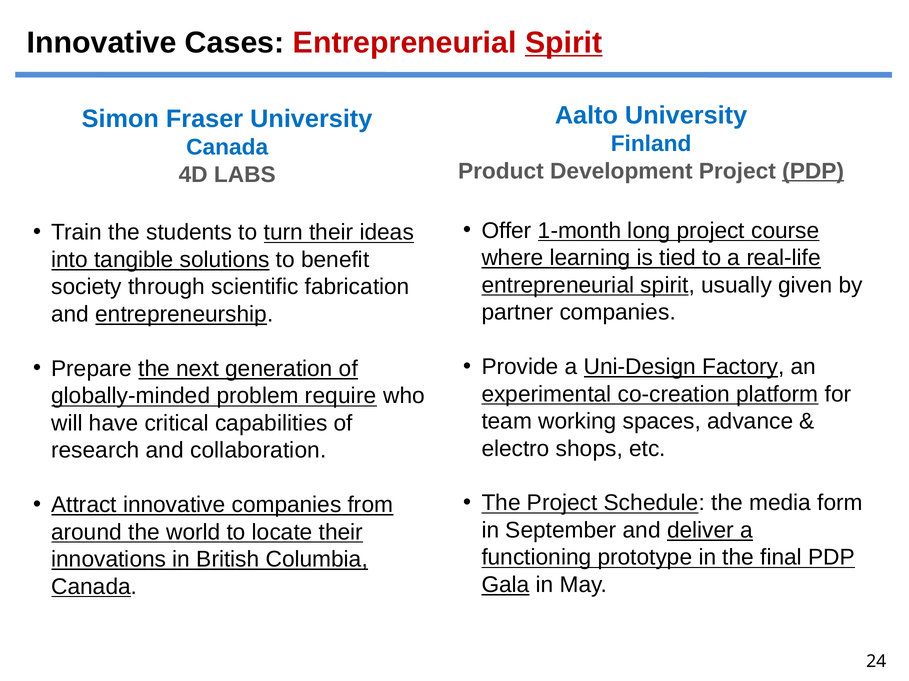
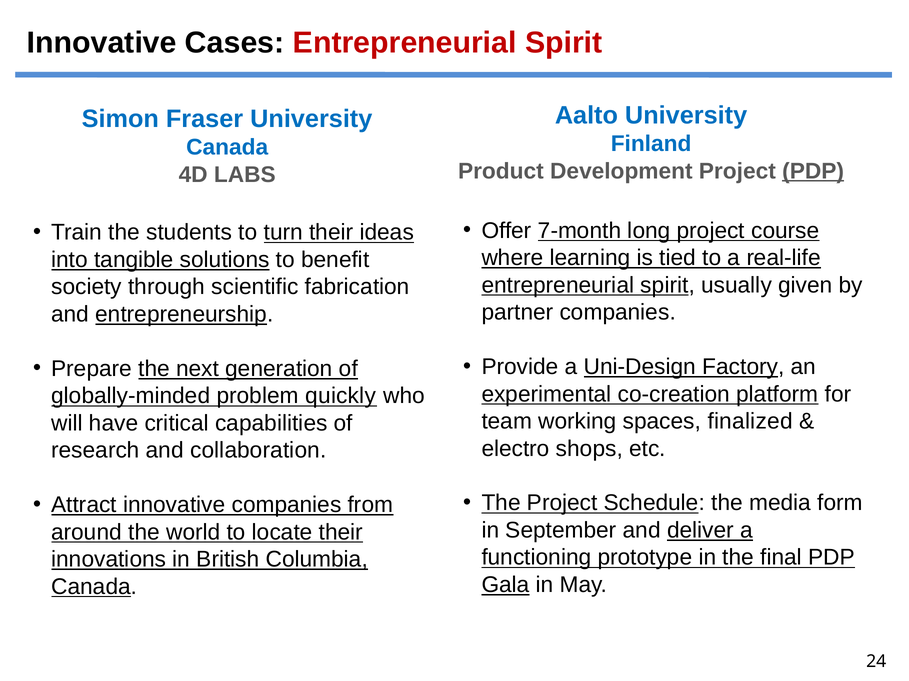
Spirit underline: present -> none (564, 43)
1-month: 1-month -> 7-month (580, 231)
require: require -> quickly (341, 396)
advance: advance -> finalized (750, 422)
